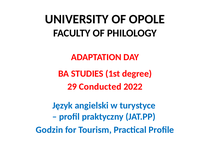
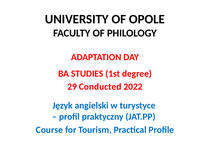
Godzin: Godzin -> Course (49, 129)
